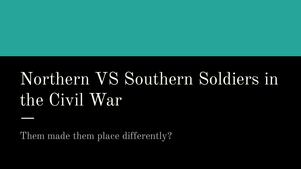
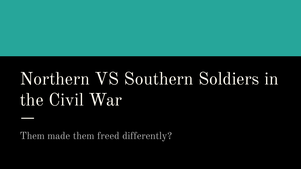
place: place -> freed (108, 136)
